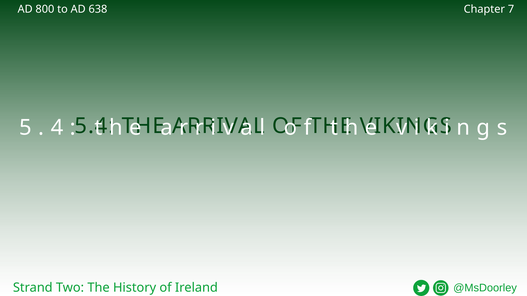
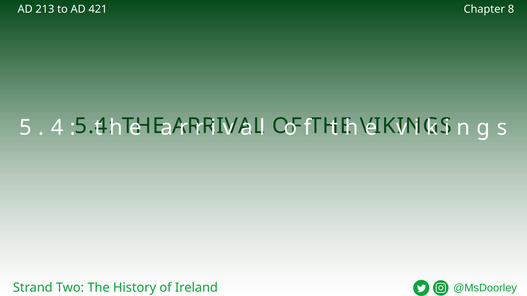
800: 800 -> 213 (45, 9)
638: 638 -> 421 (98, 9)
7: 7 -> 8 (511, 9)
